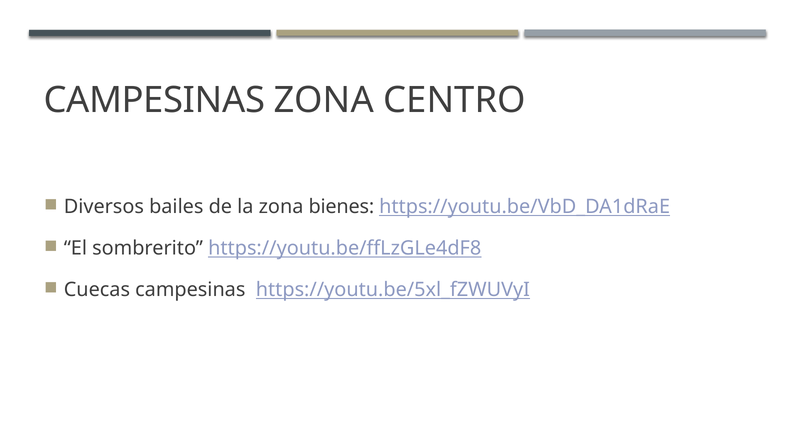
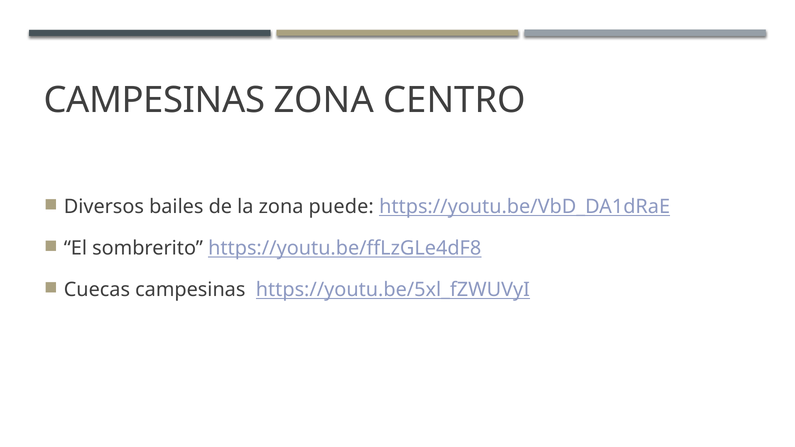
bienes: bienes -> puede (341, 207)
